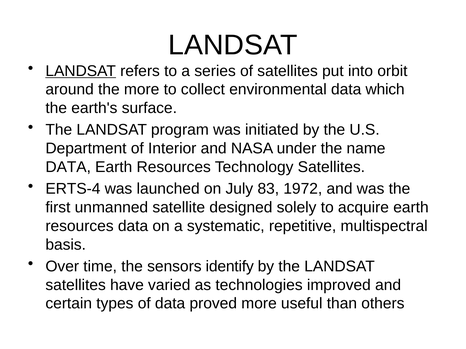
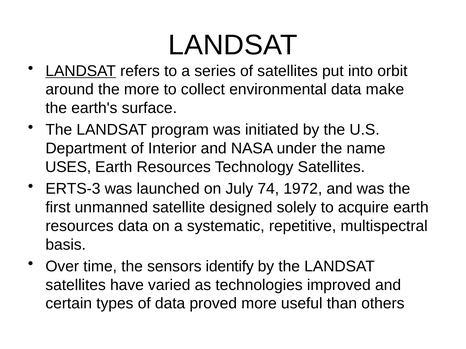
which: which -> make (385, 90)
DATA: DATA -> USES (68, 167)
ERTS-4: ERTS-4 -> ERTS-3 (73, 189)
83: 83 -> 74 (268, 189)
